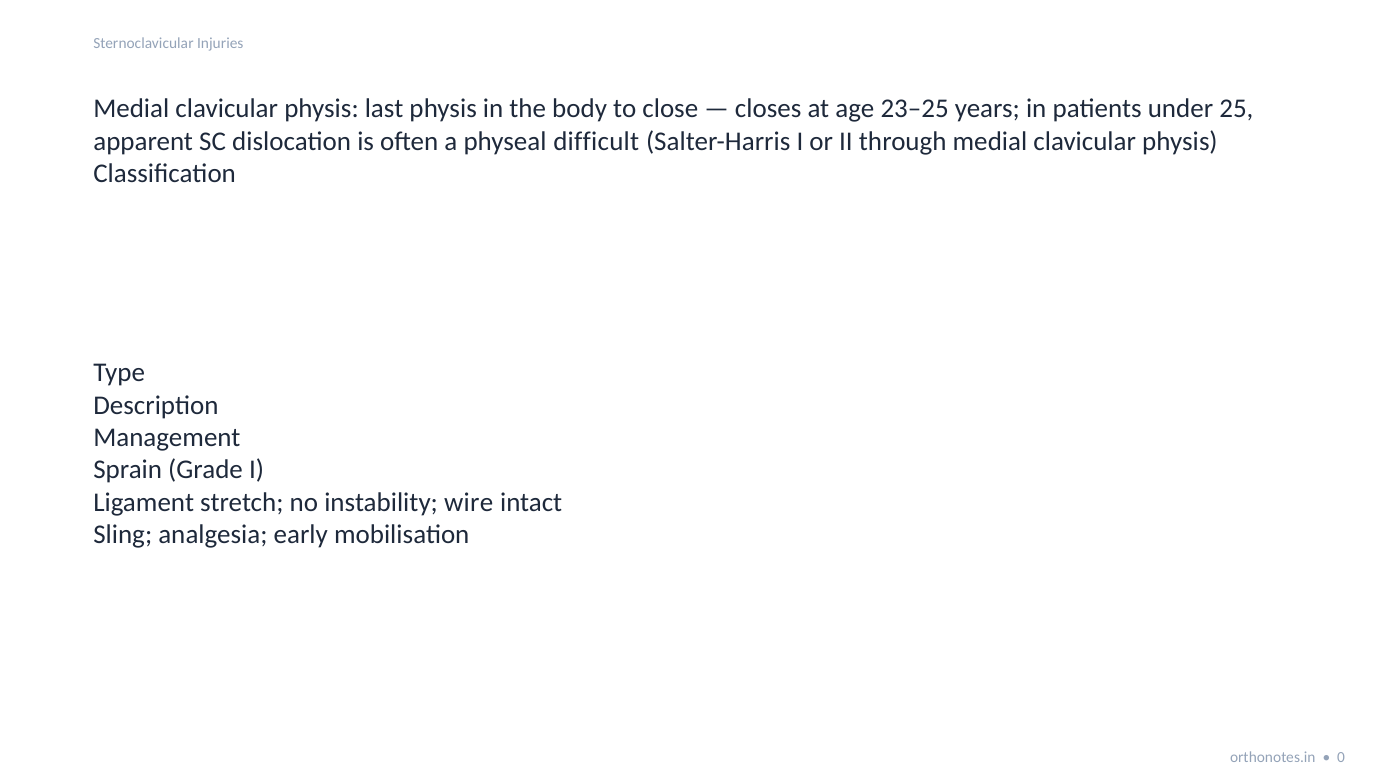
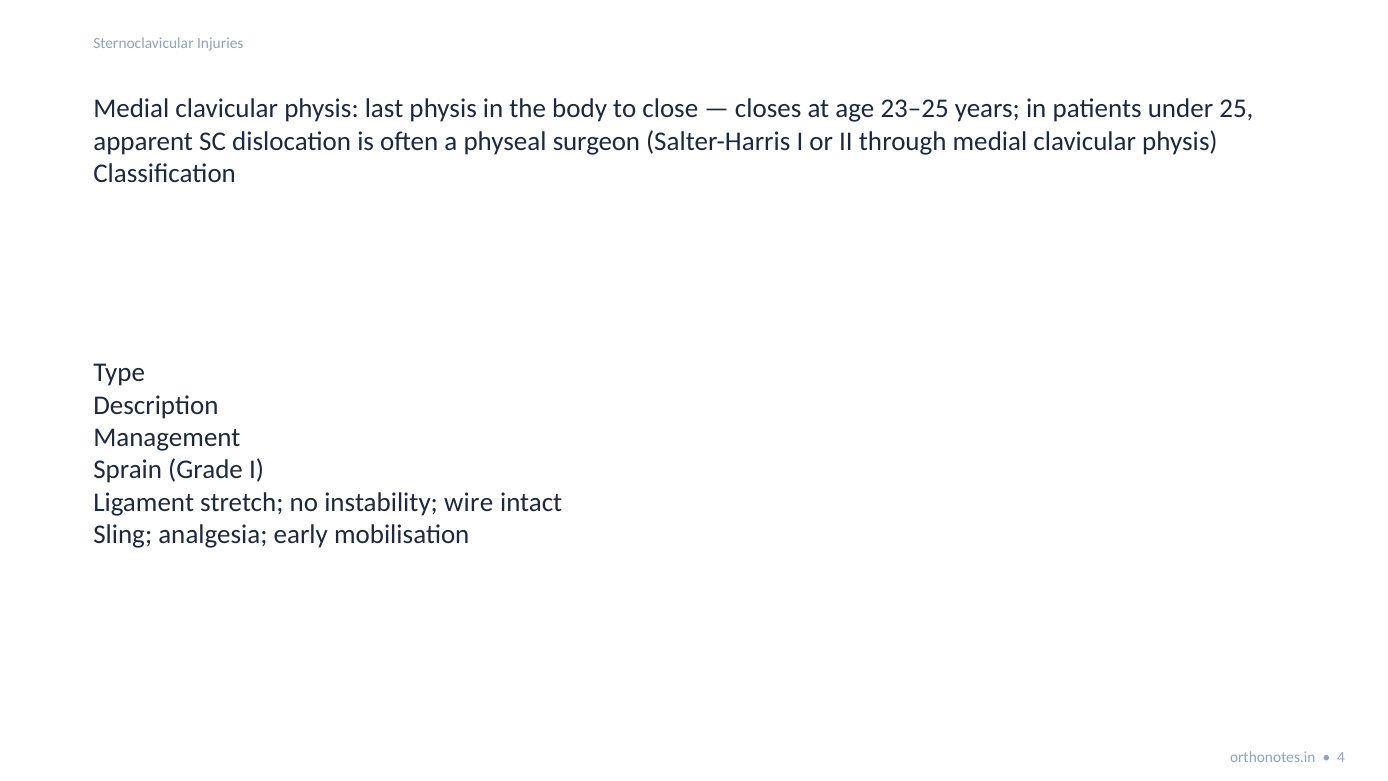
difficult: difficult -> surgeon (596, 141)
0: 0 -> 4 (1341, 757)
